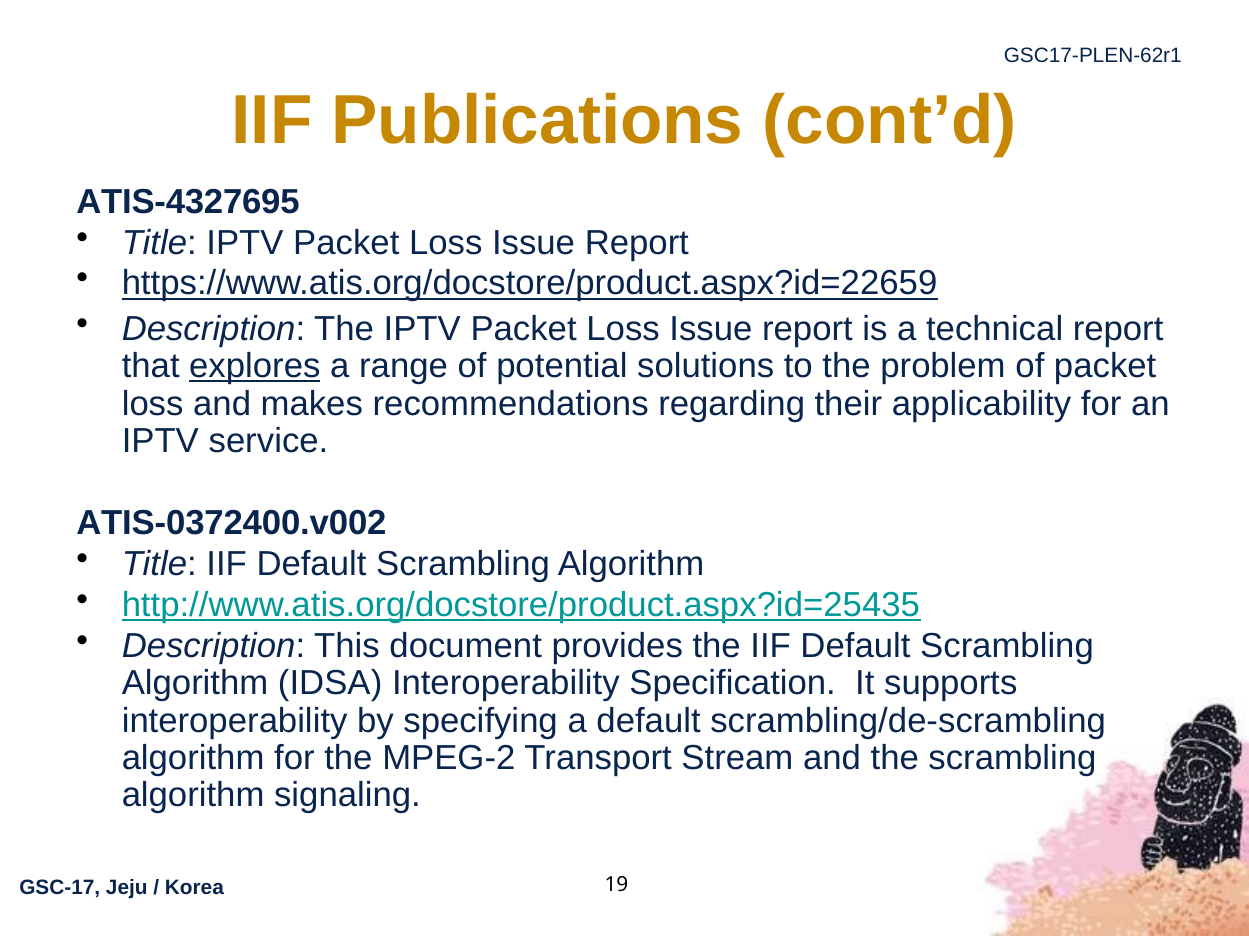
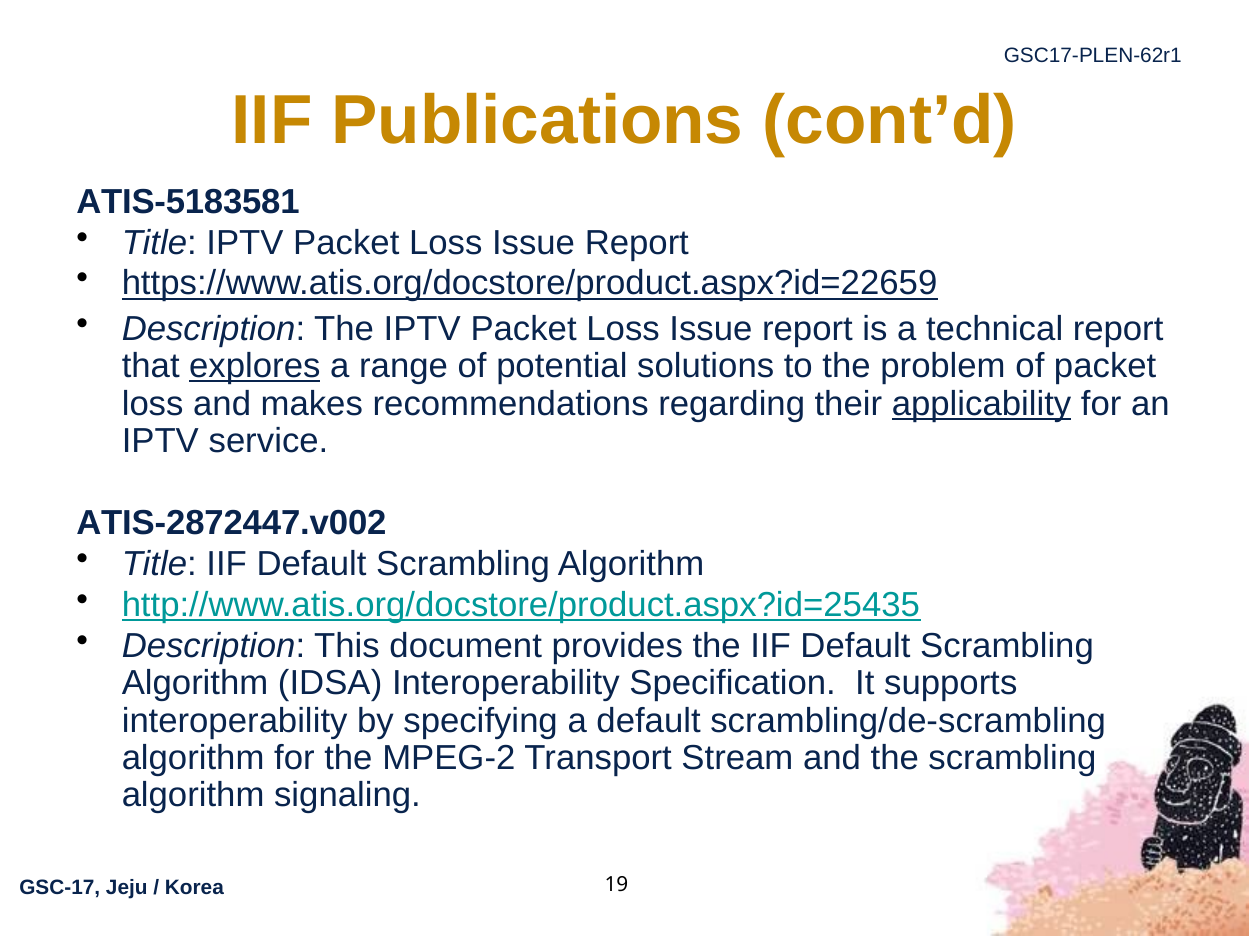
ATIS-4327695: ATIS-4327695 -> ATIS-5183581 (188, 202)
applicability underline: none -> present (982, 404)
ATIS-0372400.v002: ATIS-0372400.v002 -> ATIS-2872447.v002 (231, 523)
